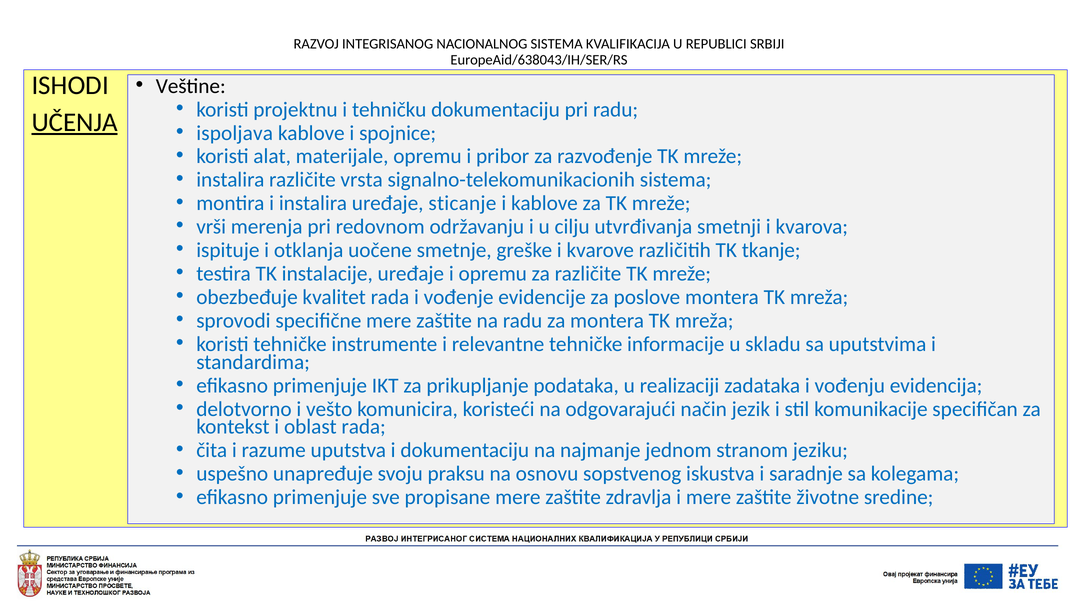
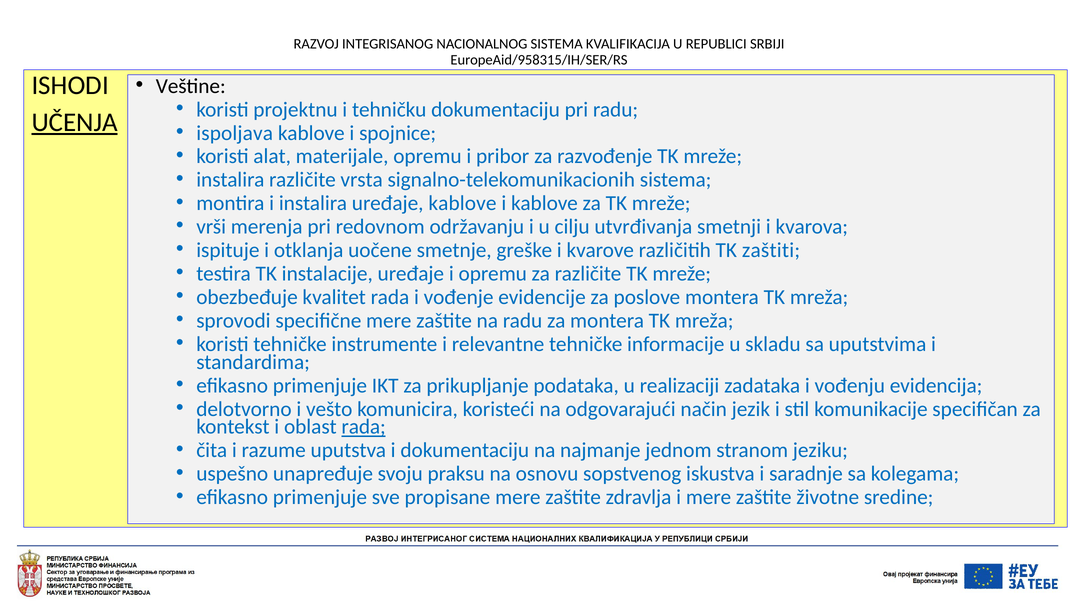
EuropeAid/638043/IH/SER/RS: EuropeAid/638043/IH/SER/RS -> EuropeAid/958315/IH/SER/RS (539, 60)
uređaje sticanje: sticanje -> kablove (462, 204)
tkanje: tkanje -> zaštiti (771, 251)
rada underline: none -> present (364, 427)
